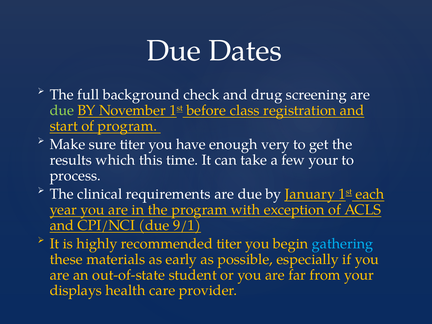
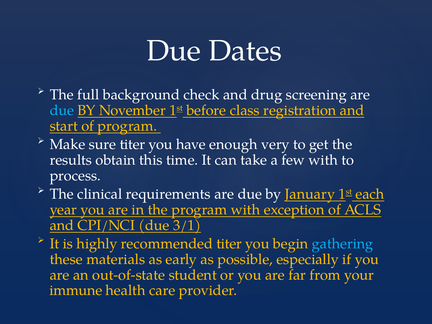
due colour: light green -> light blue (62, 110)
which: which -> obtain (116, 160)
few your: your -> with (323, 160)
9/1: 9/1 -> 3/1 (187, 225)
displays: displays -> immune (76, 290)
